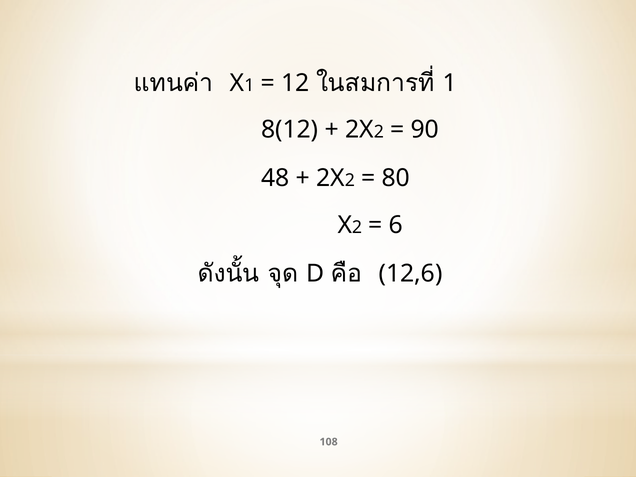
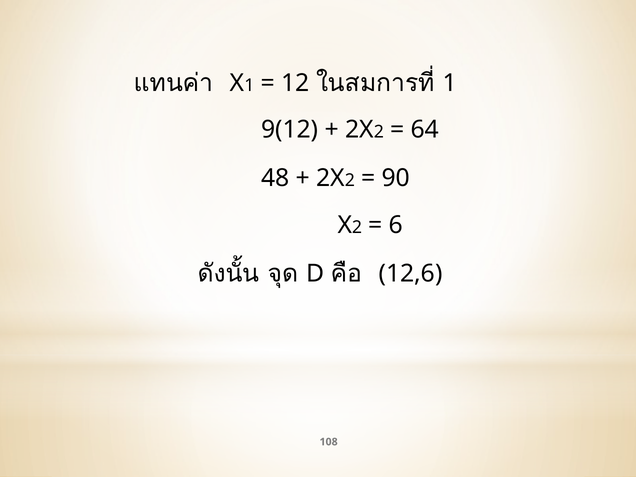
8(12: 8(12 -> 9(12 (290, 130)
90: 90 -> 64 (425, 130)
80: 80 -> 90 (396, 178)
